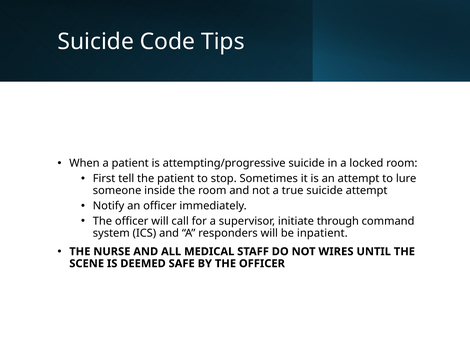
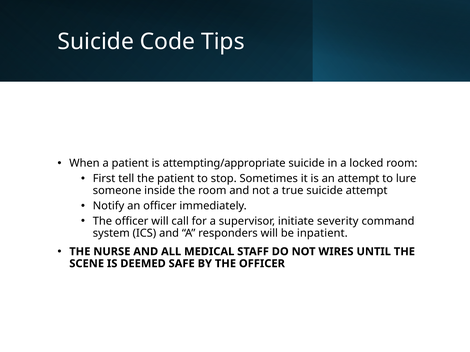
attempting/progressive: attempting/progressive -> attempting/appropriate (224, 164)
through: through -> severity (338, 221)
